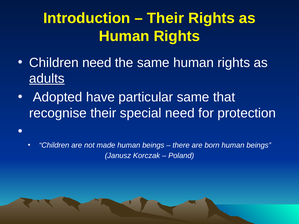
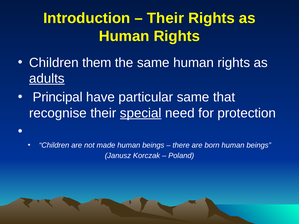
Children need: need -> them (97, 63)
Adopted: Adopted -> Principal (58, 97)
special underline: none -> present (141, 113)
